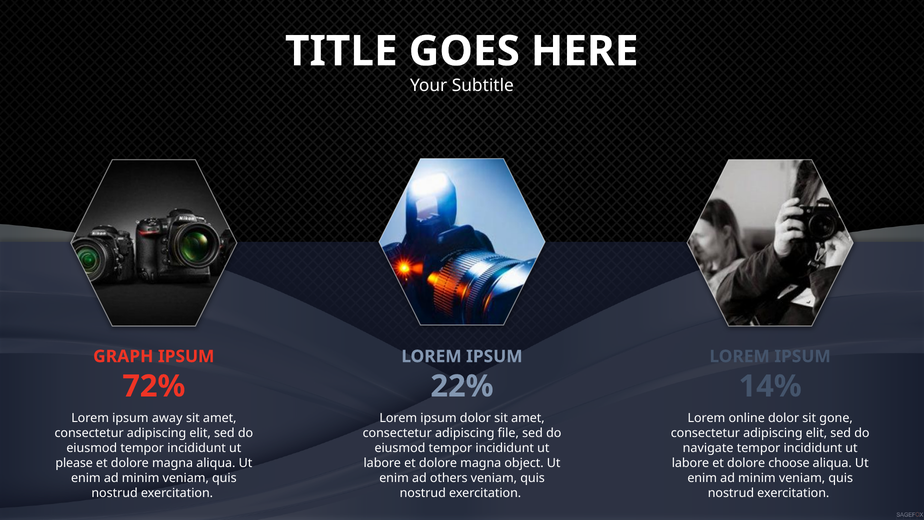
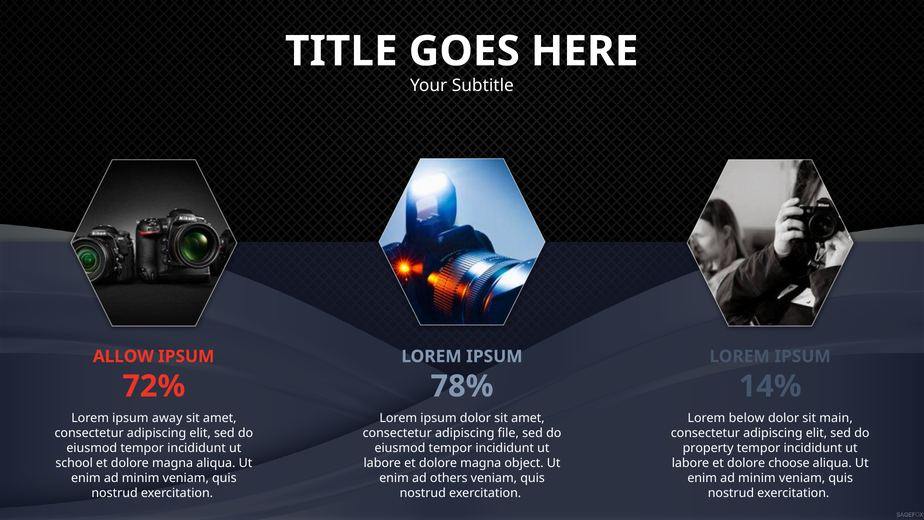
GRAPH: GRAPH -> ALLOW (123, 356)
22%: 22% -> 78% (462, 386)
online: online -> below (747, 418)
gone: gone -> main (836, 418)
navigate: navigate -> property (708, 448)
please: please -> school (74, 463)
